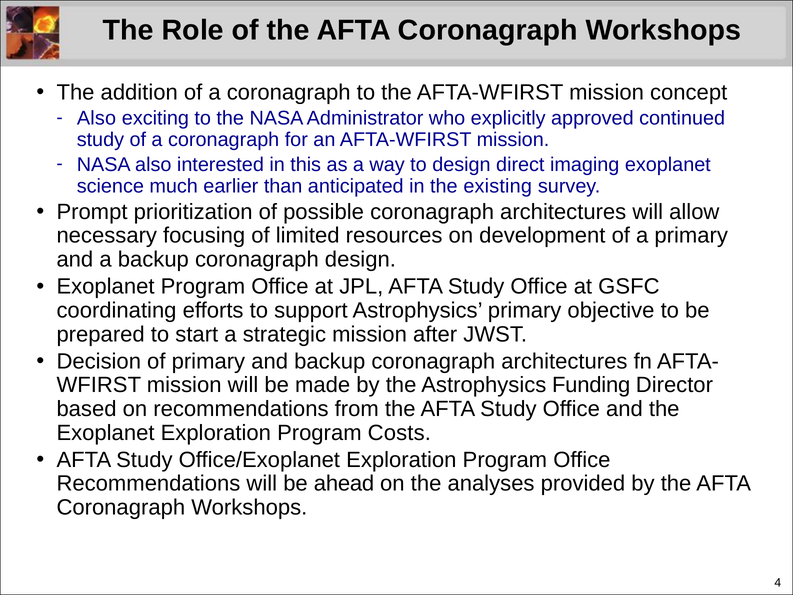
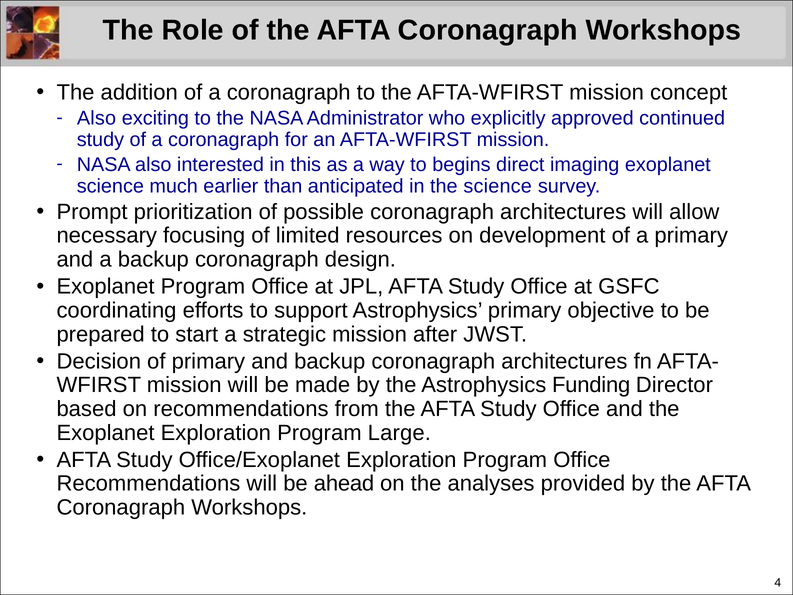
to design: design -> begins (461, 165)
the existing: existing -> science (498, 186)
Costs: Costs -> Large (399, 433)
